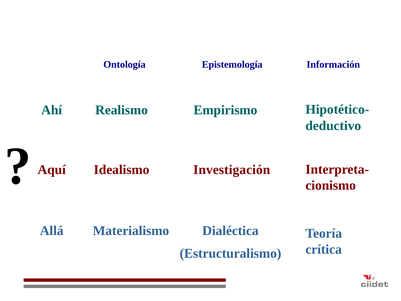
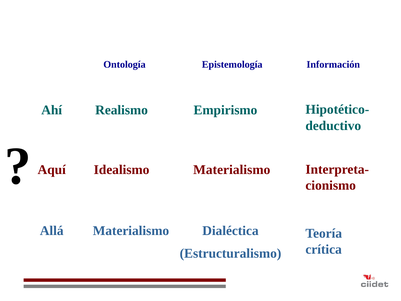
Idealismo Investigación: Investigación -> Materialismo (232, 170)
